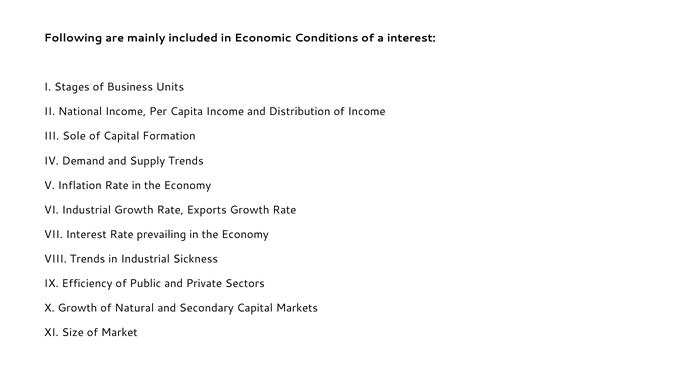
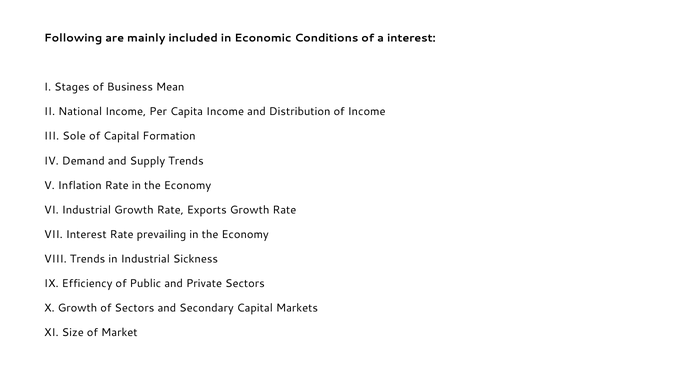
Units: Units -> Mean (170, 87)
of Natural: Natural -> Sectors (134, 308)
